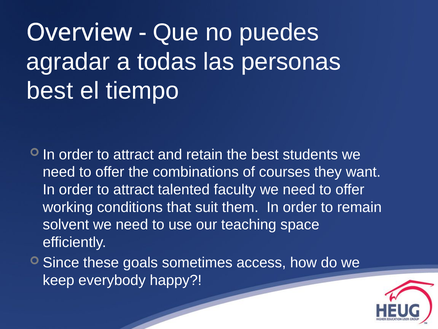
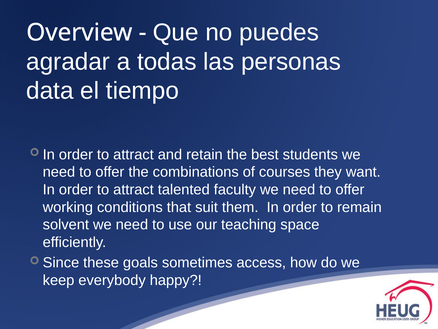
best: best -> data (50, 91)
